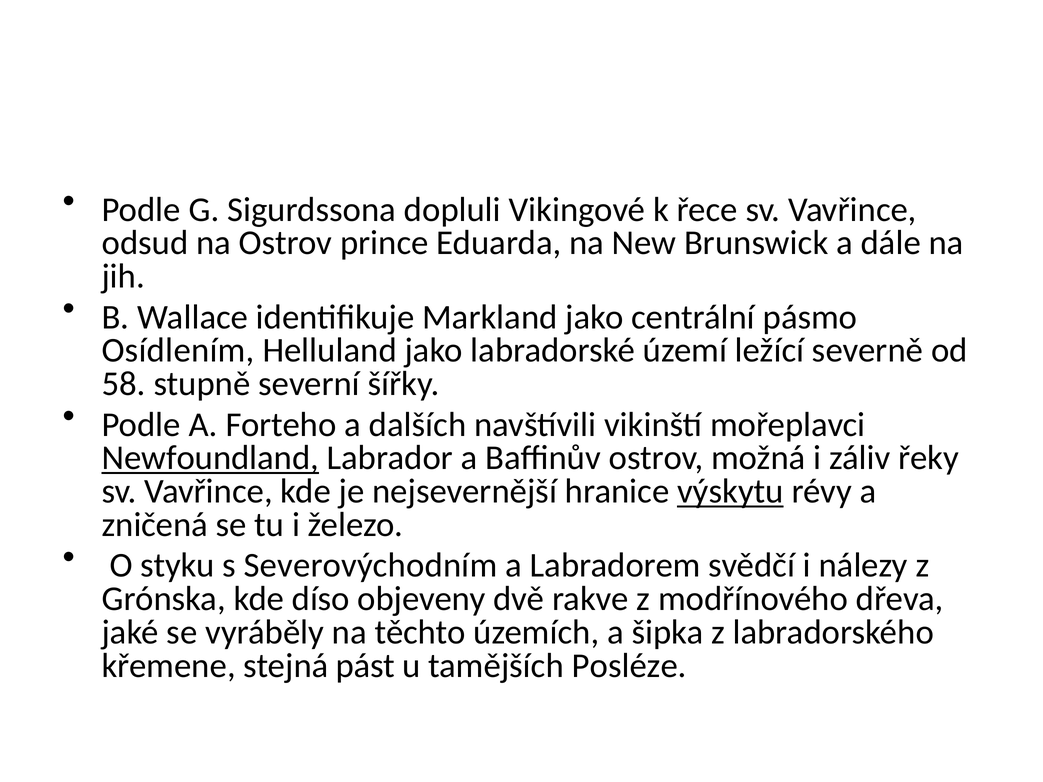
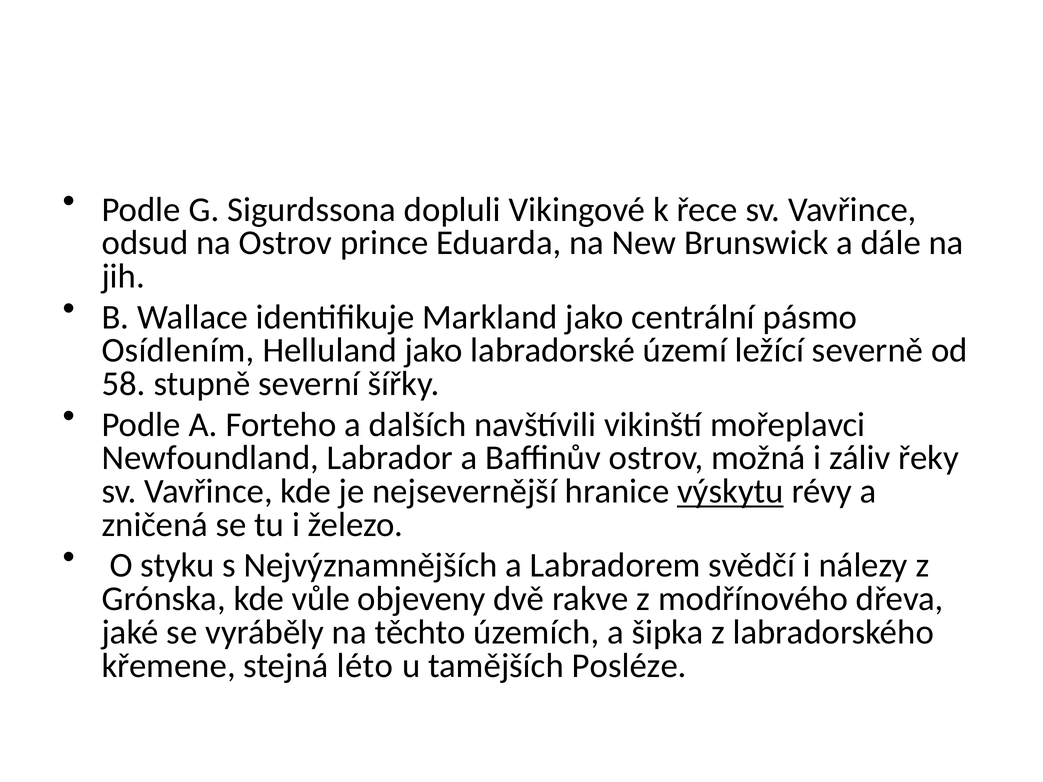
Newfoundland underline: present -> none (210, 458)
Severovýchodním: Severovýchodním -> Nejvýznamnějších (371, 566)
díso: díso -> vůle (321, 599)
pást: pást -> léto (365, 666)
